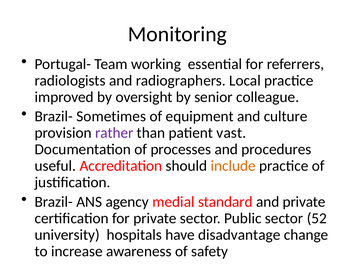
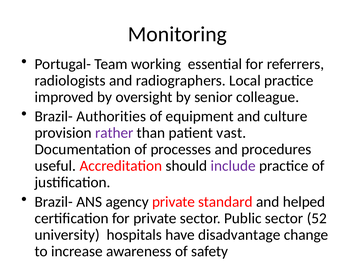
Sometimes: Sometimes -> Authorities (111, 116)
include colour: orange -> purple (233, 166)
agency medial: medial -> private (174, 202)
and private: private -> helped (304, 202)
